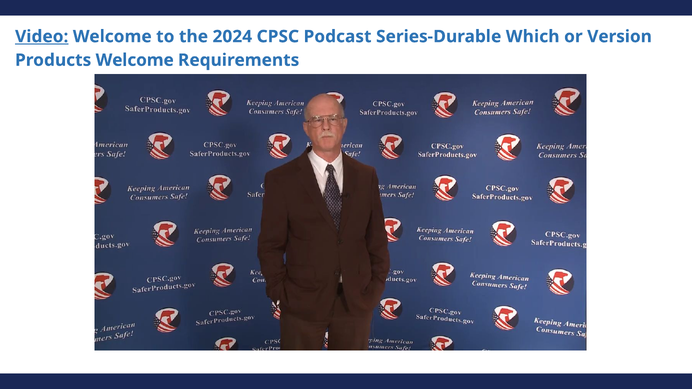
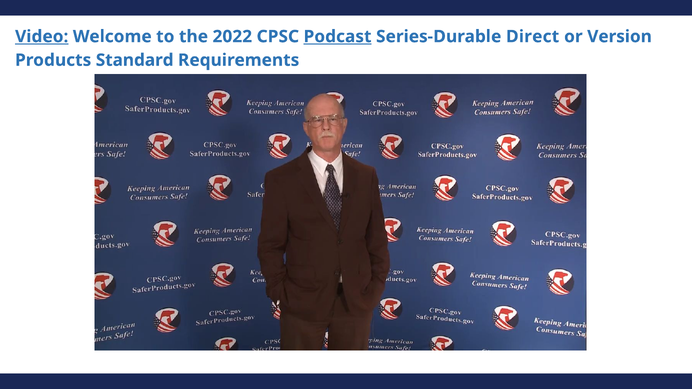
2024: 2024 -> 2022 (232, 37)
Podcast underline: none -> present (338, 37)
Which: Which -> Direct (533, 37)
Products Welcome: Welcome -> Standard (135, 60)
